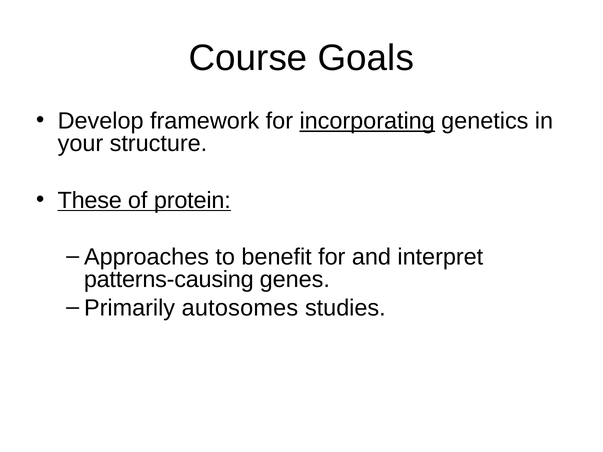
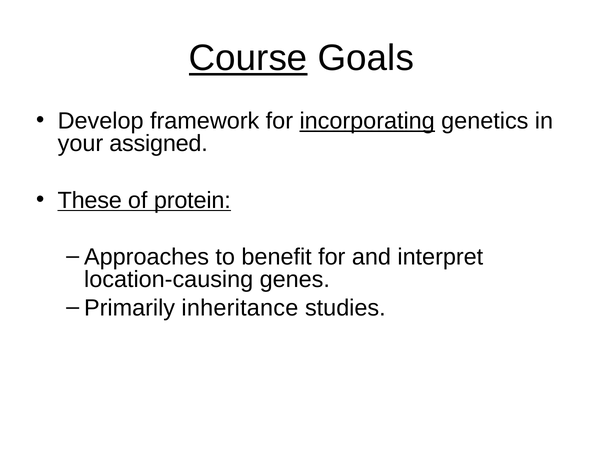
Course underline: none -> present (248, 58)
structure: structure -> assigned (159, 144)
patterns-causing: patterns-causing -> location-causing (169, 280)
autosomes: autosomes -> inheritance (240, 308)
